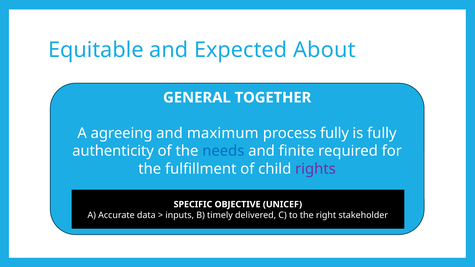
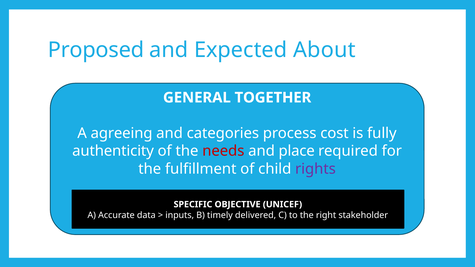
Equitable: Equitable -> Proposed (96, 50)
maximum: maximum -> categories (223, 133)
process fully: fully -> cost (334, 133)
needs colour: blue -> red (223, 151)
finite: finite -> place (297, 151)
